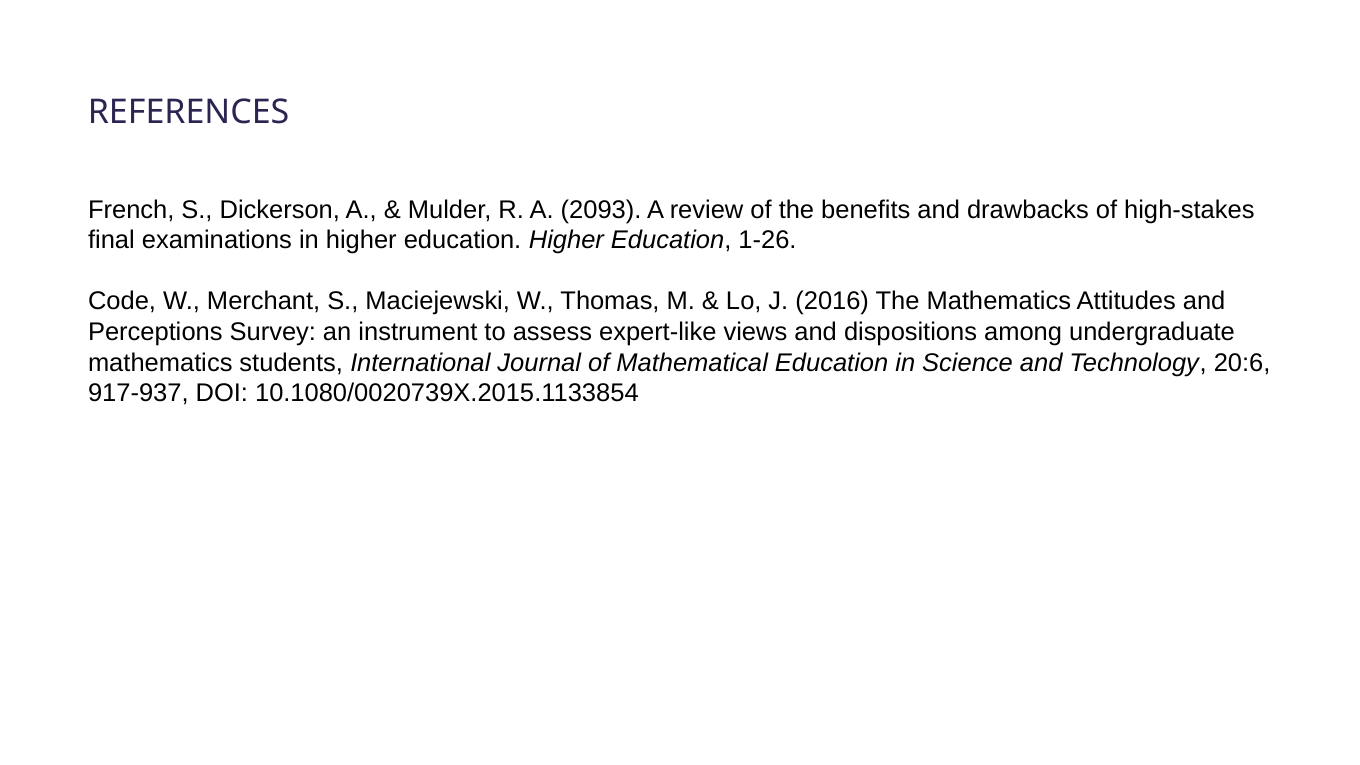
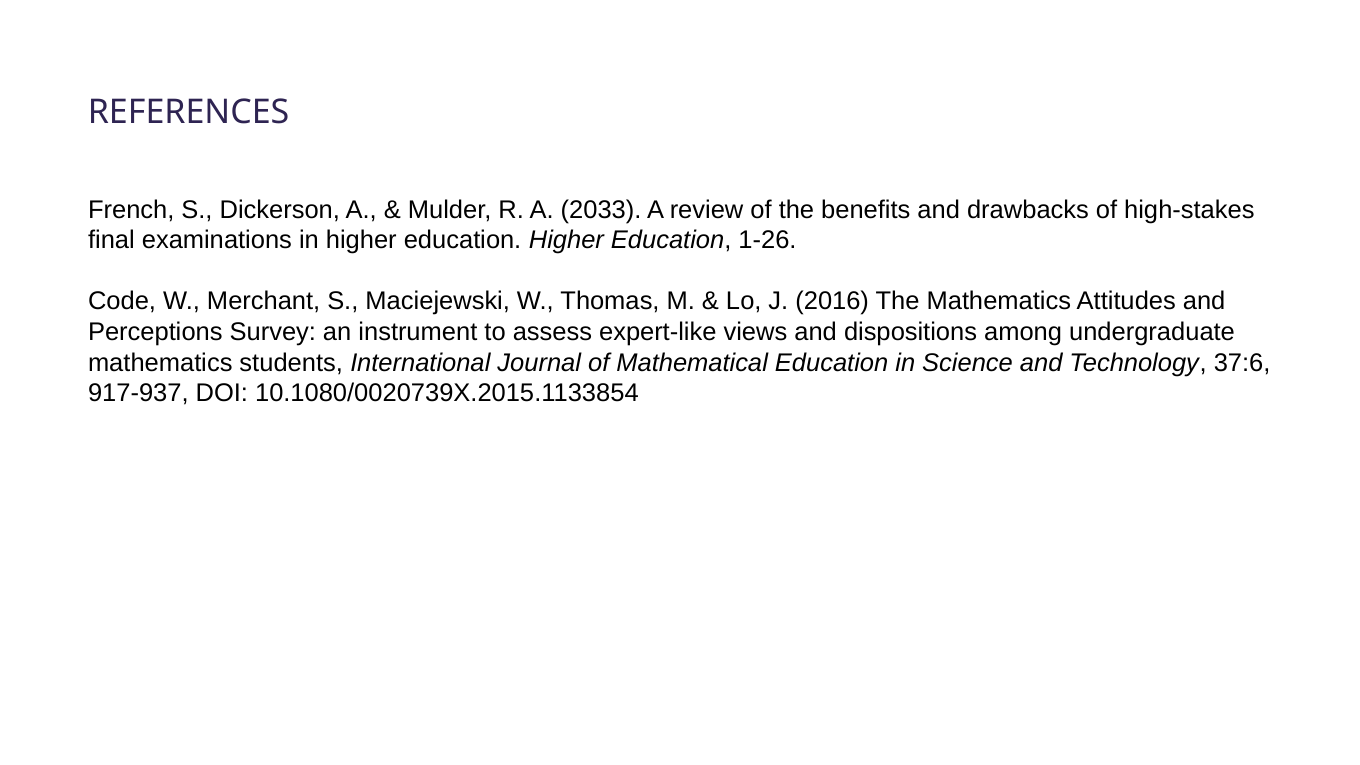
2093: 2093 -> 2033 (601, 210)
20:6: 20:6 -> 37:6 (1242, 363)
